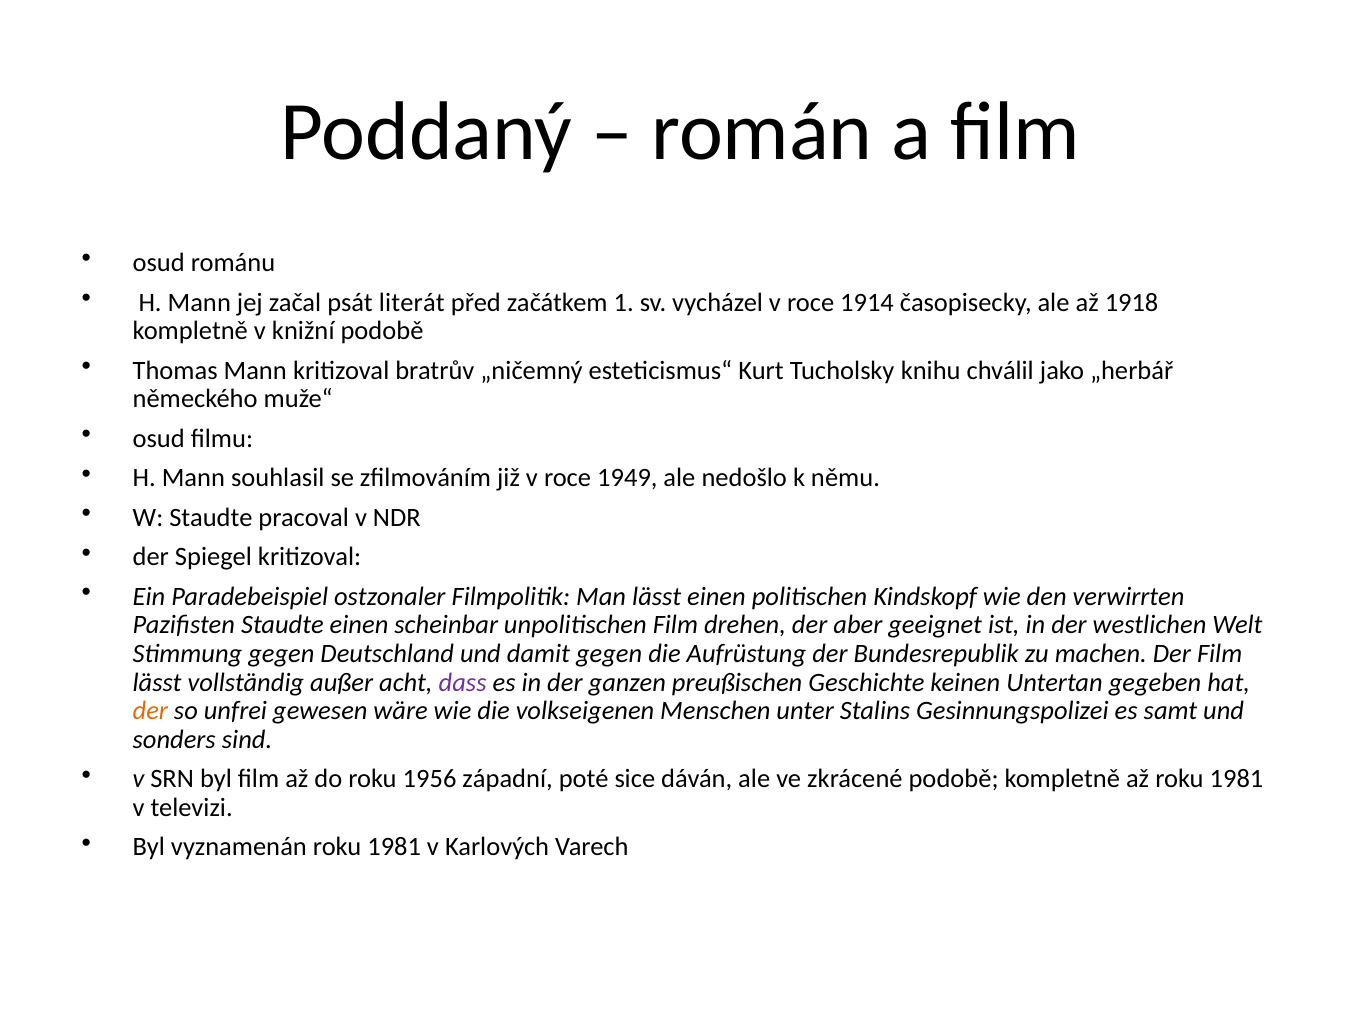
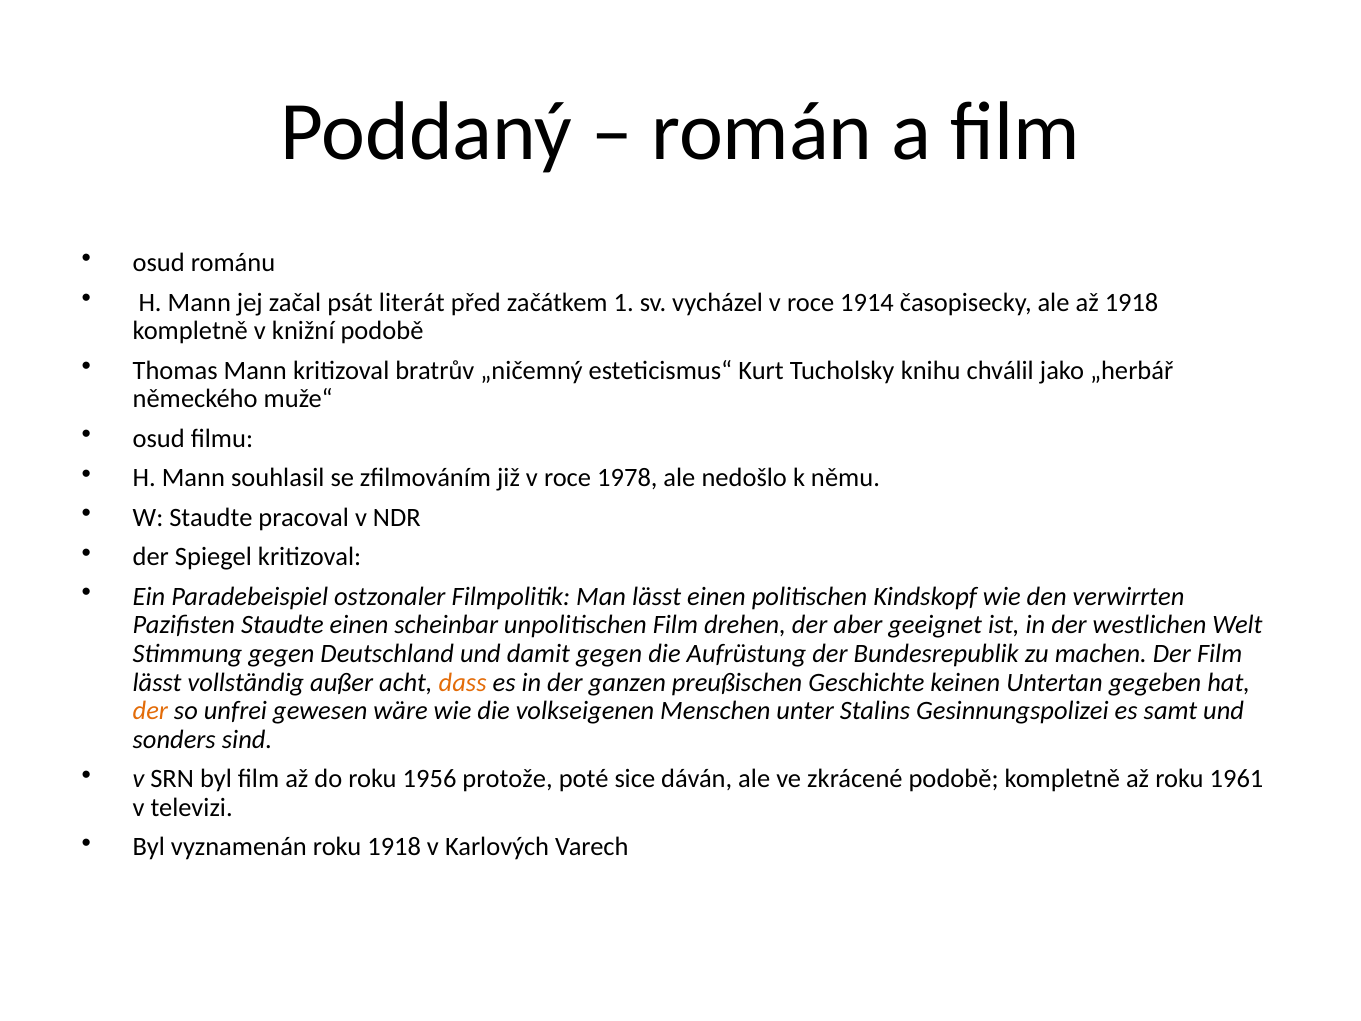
1949: 1949 -> 1978 (627, 478)
dass colour: purple -> orange (463, 682)
západní: západní -> protože (508, 779)
až roku 1981: 1981 -> 1961 (1237, 779)
vyznamenán roku 1981: 1981 -> 1918 (394, 847)
